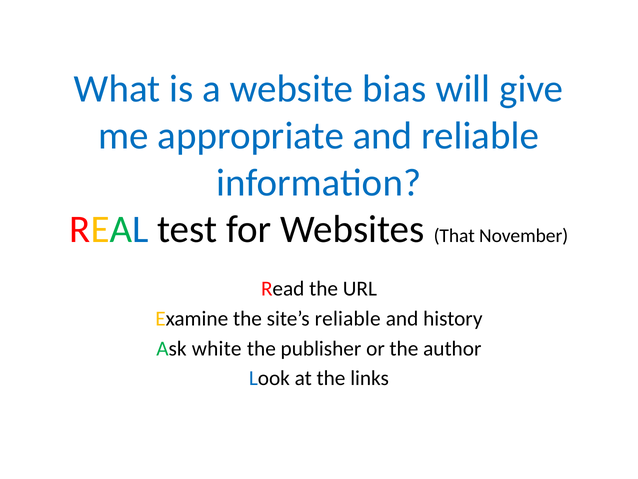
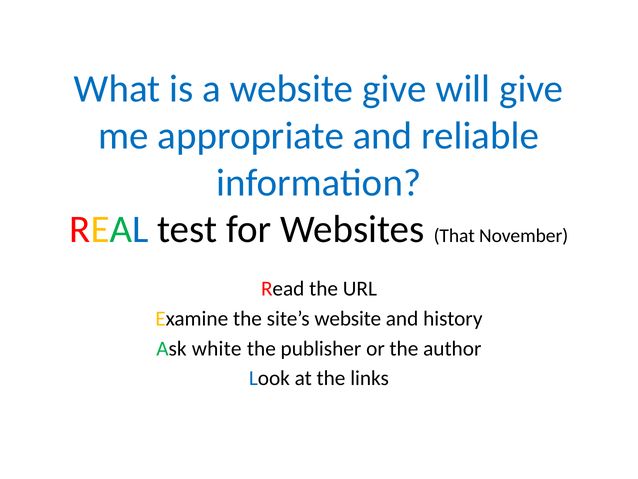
website bias: bias -> give (394, 89)
site’s reliable: reliable -> website (348, 318)
